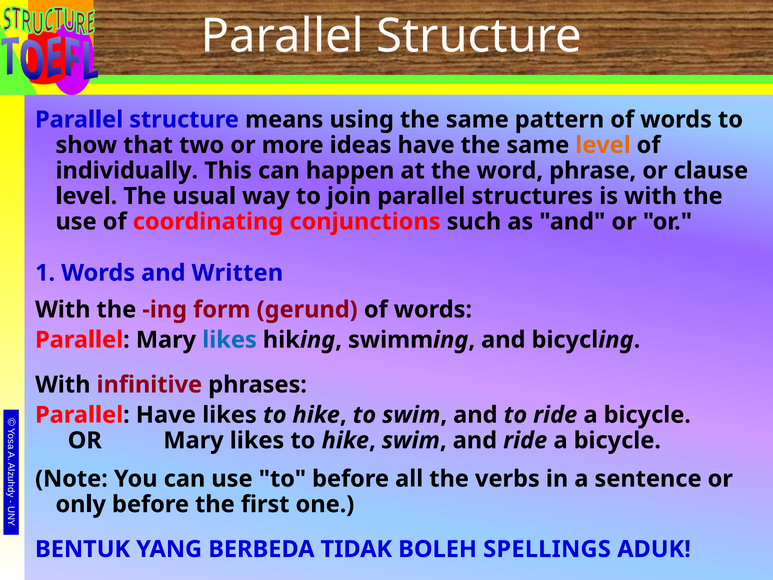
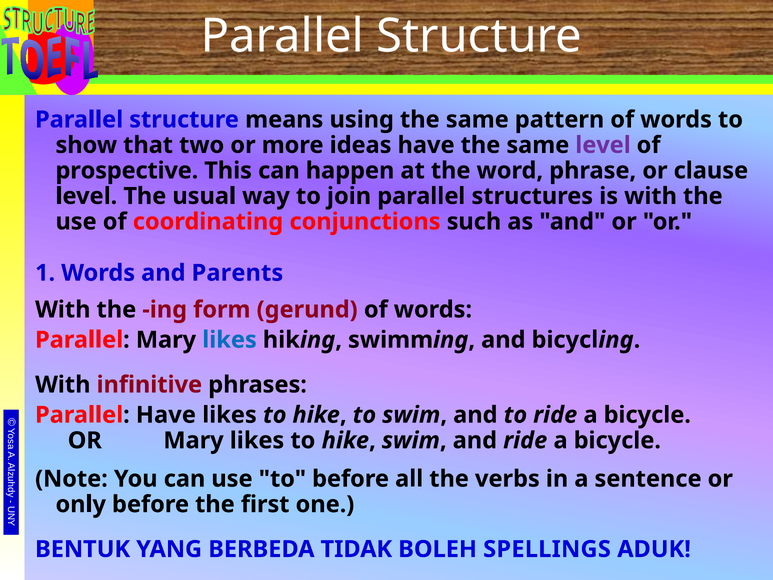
level colour: orange -> purple (603, 145)
individually: individually -> prospective (127, 171)
Written: Written -> Parents (237, 273)
